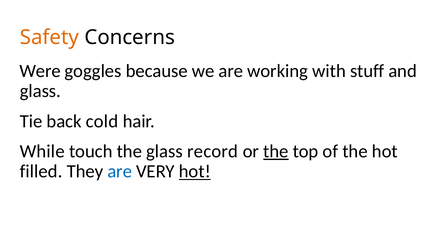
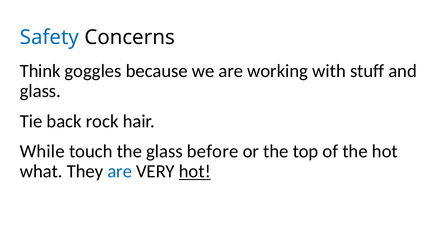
Safety colour: orange -> blue (49, 37)
Were: Were -> Think (40, 71)
cold: cold -> rock (102, 121)
record: record -> before (213, 151)
the underline: present -> none (276, 151)
filled: filled -> what (41, 171)
